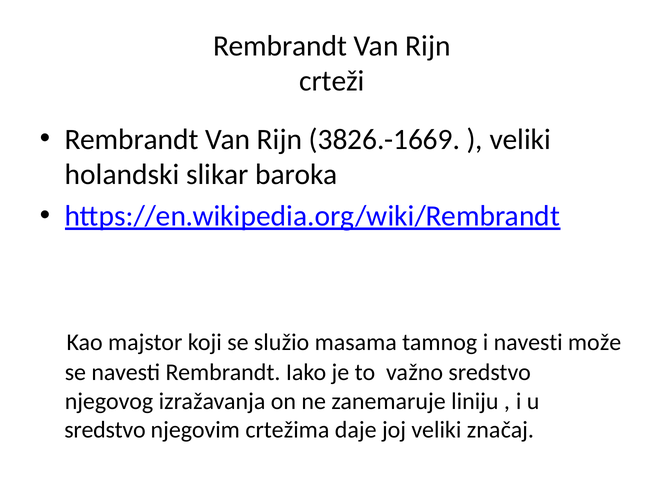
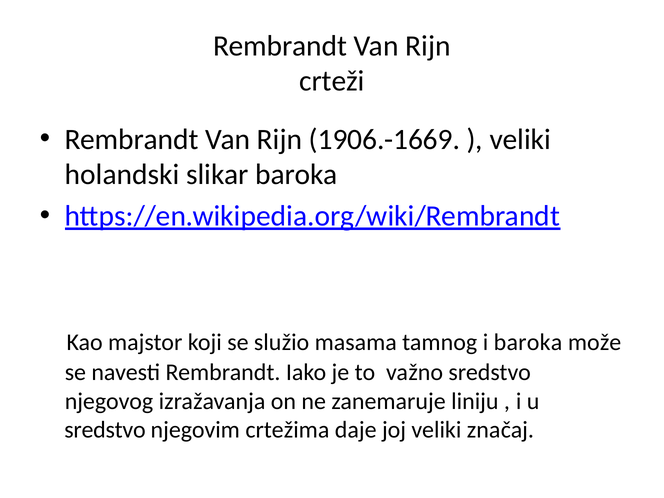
3826.-1669: 3826.-1669 -> 1906.-1669 (384, 139)
i navesti: navesti -> baroka (528, 343)
